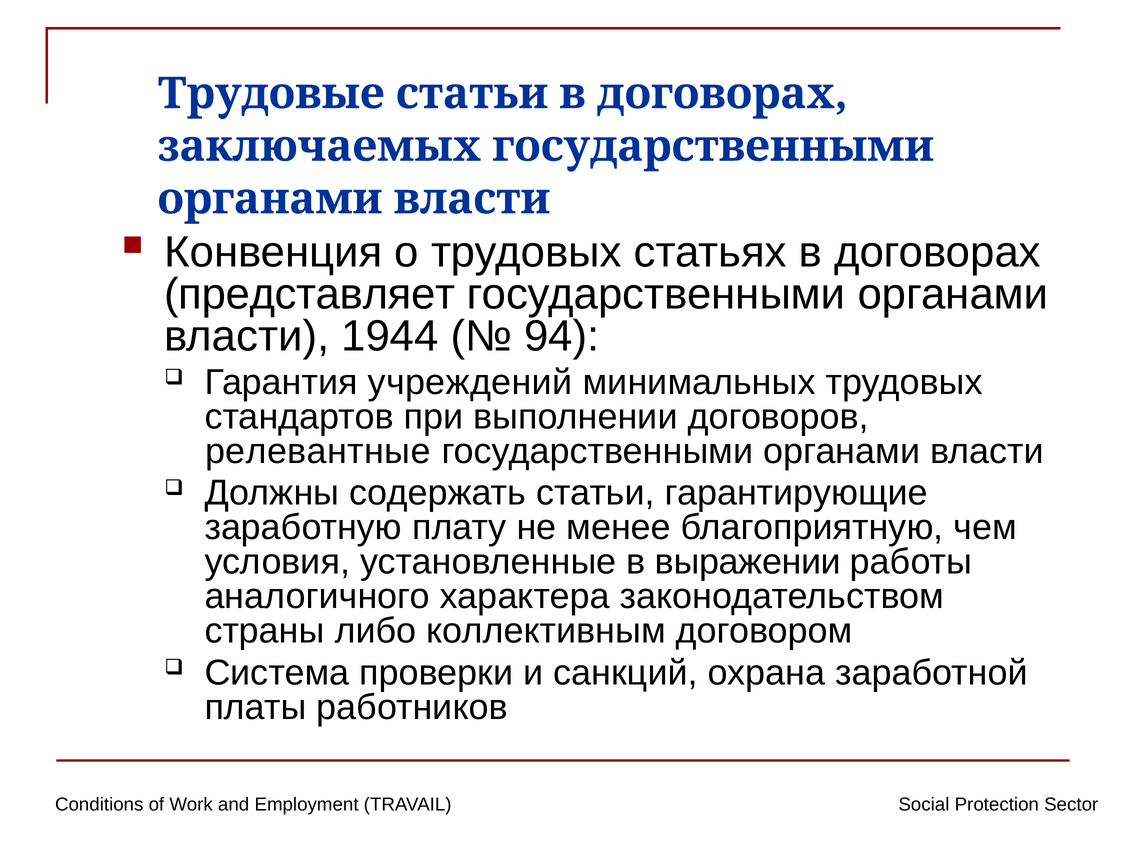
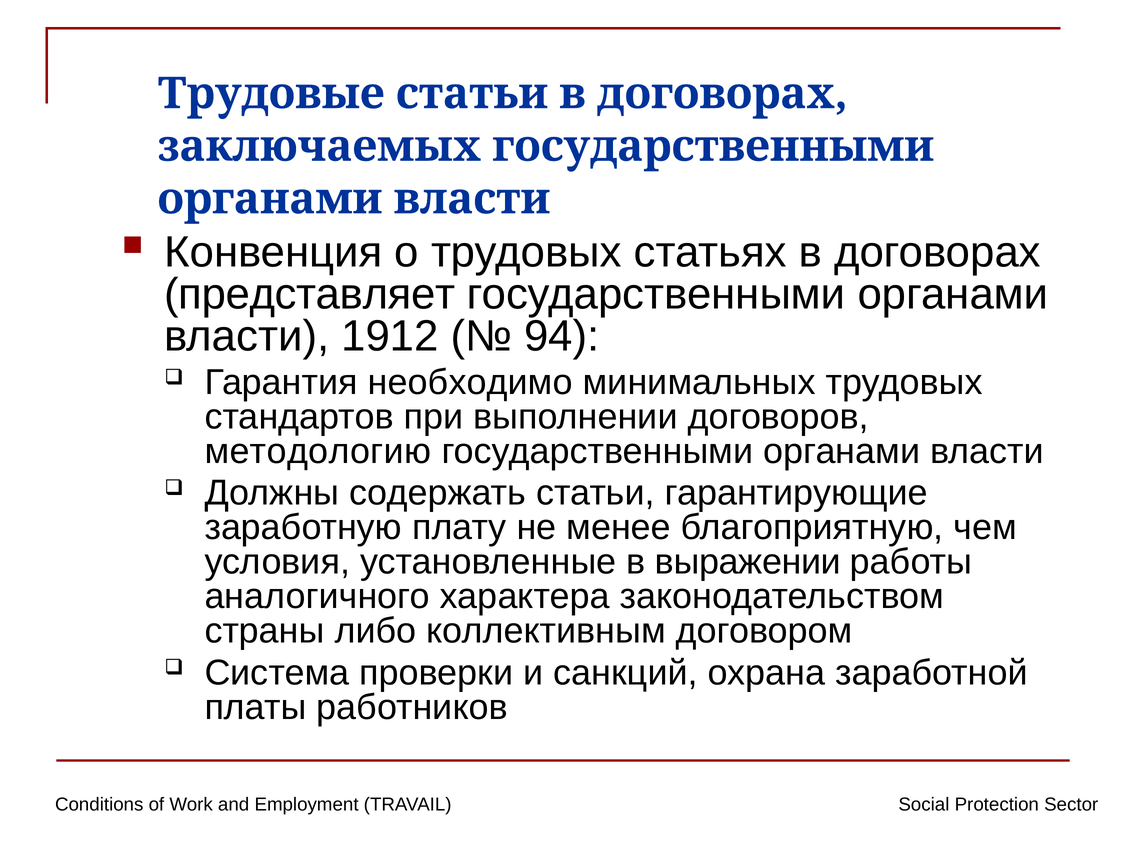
1944: 1944 -> 1912 (390, 336)
учреждений: учреждений -> необходимо (470, 382)
релевантные: релевантные -> методологию (318, 451)
